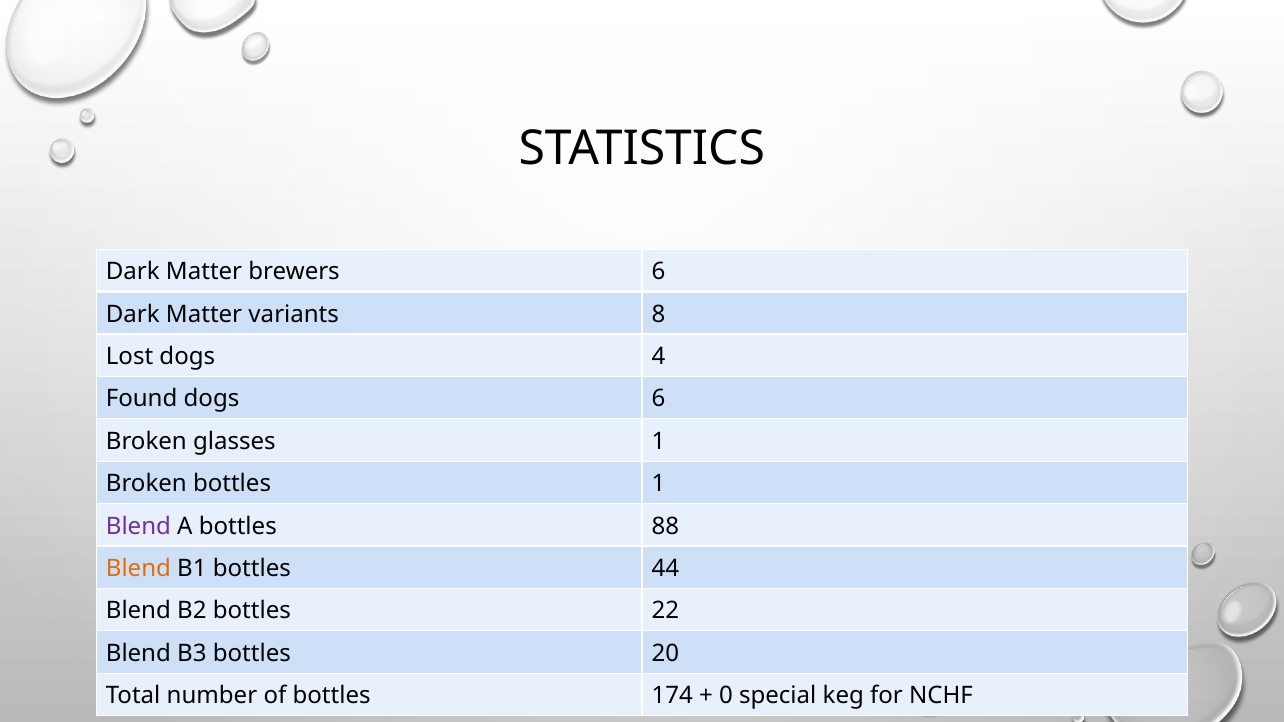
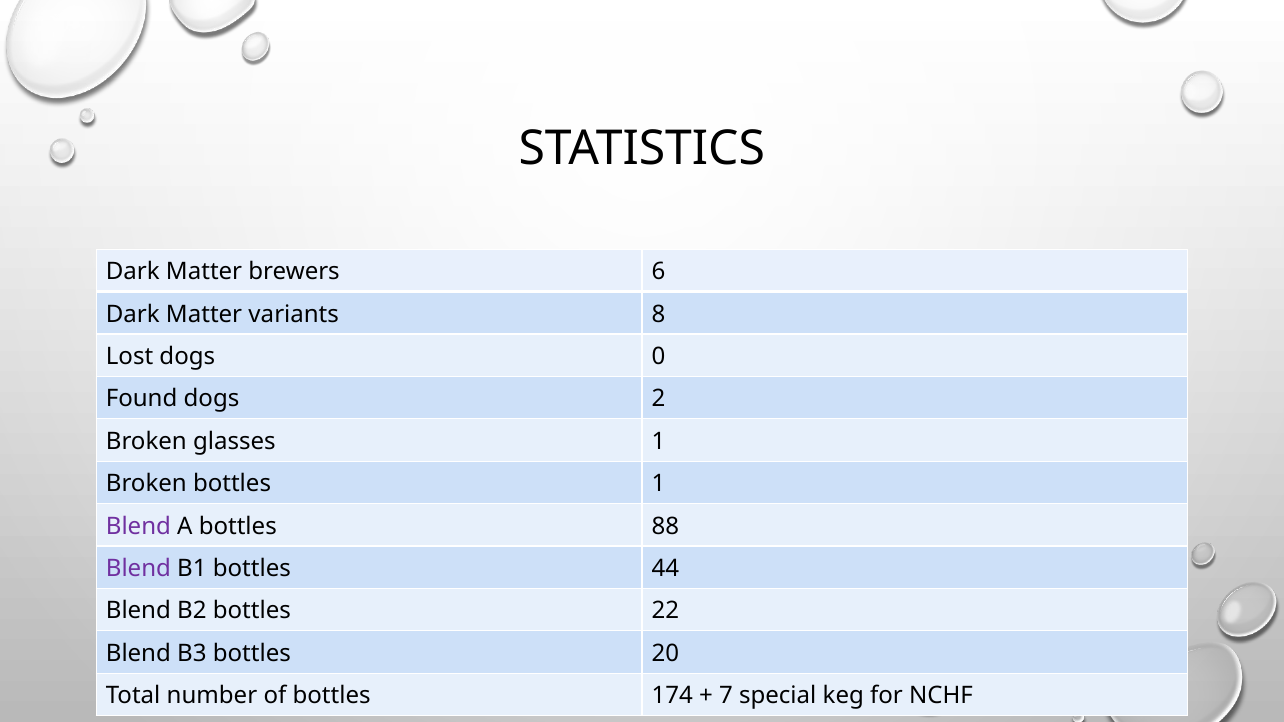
4: 4 -> 0 (658, 357)
dogs 6: 6 -> 2 (658, 399)
Blend colour: orange -> purple (138, 569)
0: 0 -> 7 (726, 696)
